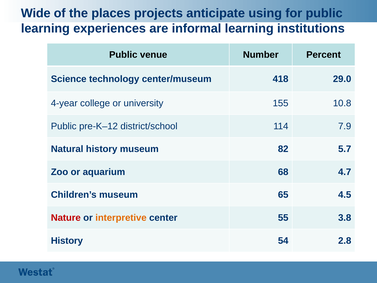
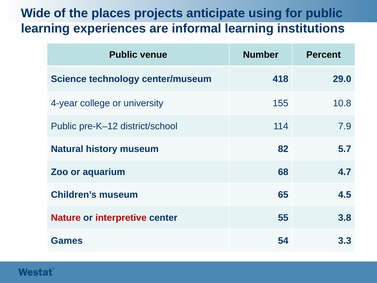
interpretive colour: orange -> red (121, 218)
History: History -> Games (67, 240)
2.8: 2.8 -> 3.3 (345, 240)
